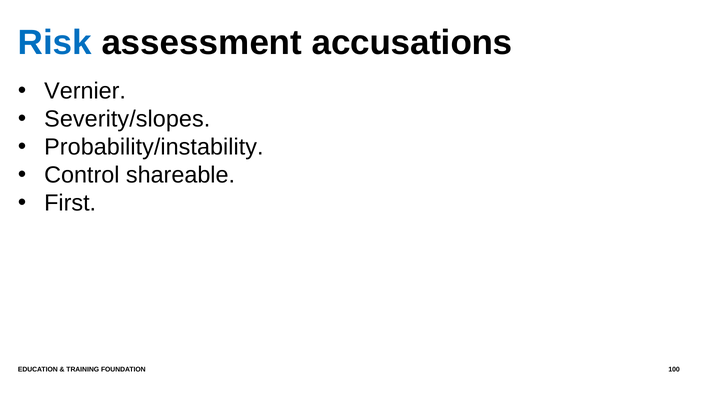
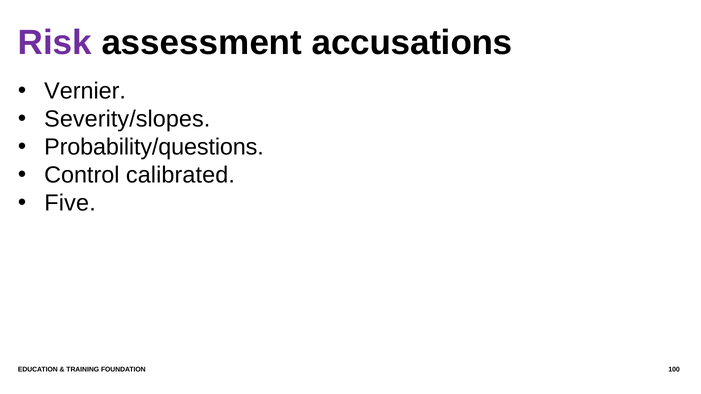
Risk colour: blue -> purple (55, 43)
Probability/instability: Probability/instability -> Probability/questions (154, 147)
shareable: shareable -> calibrated (180, 175)
First: First -> Five (70, 203)
